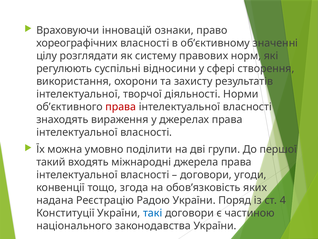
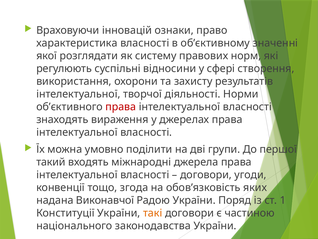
хореографічних: хореографічних -> характеристика (77, 43)
цілу: цілу -> якої (47, 56)
Реєстрацію: Реєстрацію -> Виконавчої (105, 200)
4: 4 -> 1 (283, 200)
такі colour: blue -> orange (153, 213)
